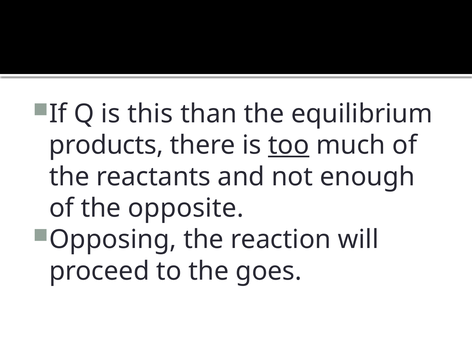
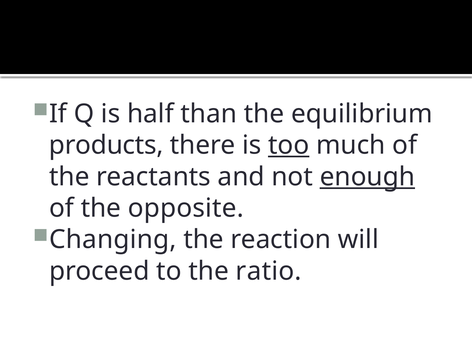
this: this -> half (150, 114)
enough underline: none -> present (367, 177)
Opposing: Opposing -> Changing (113, 240)
goes: goes -> ratio (269, 271)
